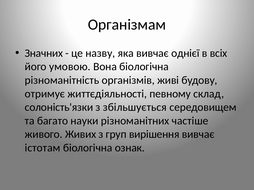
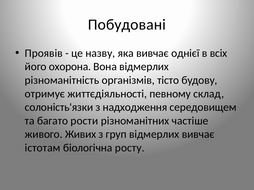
Організмам: Організмам -> Побудовані (127, 25)
Значних: Значних -> Проявів (44, 53)
умовою: умовою -> охорона (70, 67)
Вона біологічна: біологічна -> відмерлих (144, 67)
живі: живі -> тісто (168, 80)
збільшується: збільшується -> надходження (135, 107)
науки: науки -> рости (84, 121)
груп вирішення: вирішення -> відмерлих (154, 135)
ознак: ознак -> росту (130, 148)
